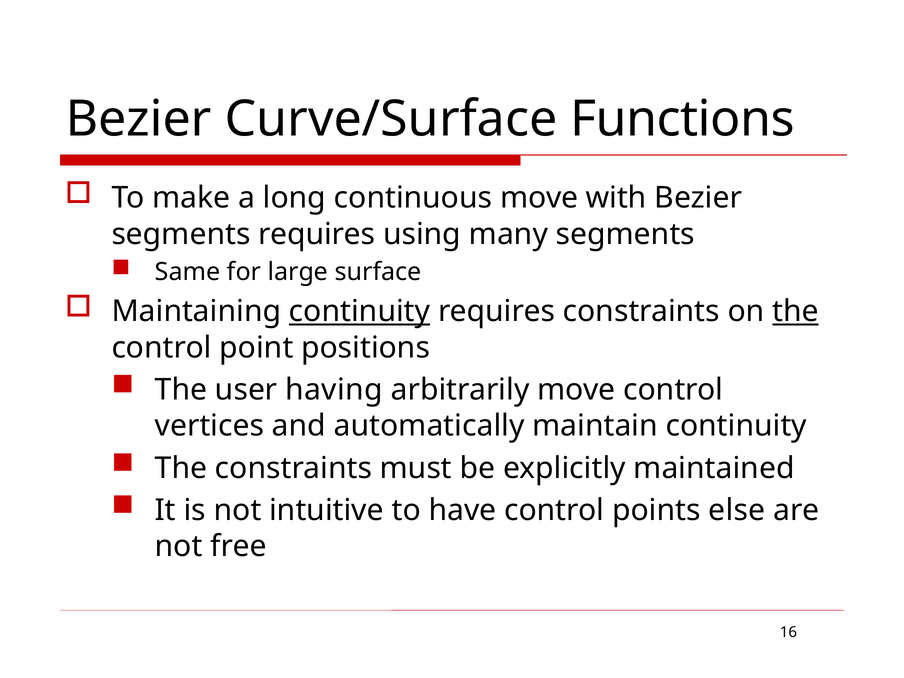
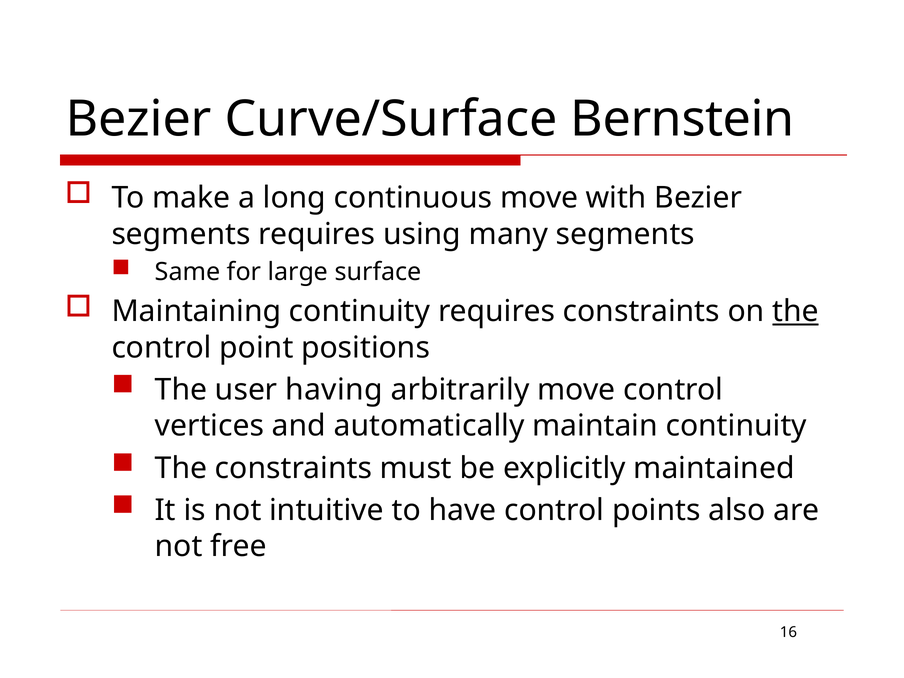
Functions: Functions -> Bernstein (682, 119)
continuity underline: present -> none (360, 311)
else: else -> also (737, 510)
